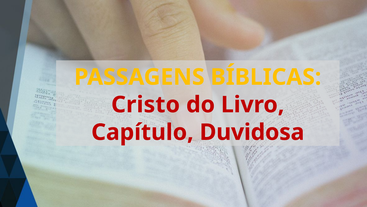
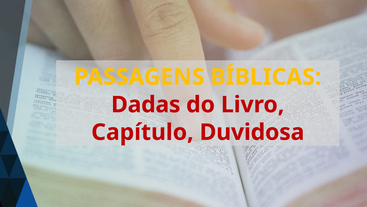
Cristo: Cristo -> Dadas (146, 104)
